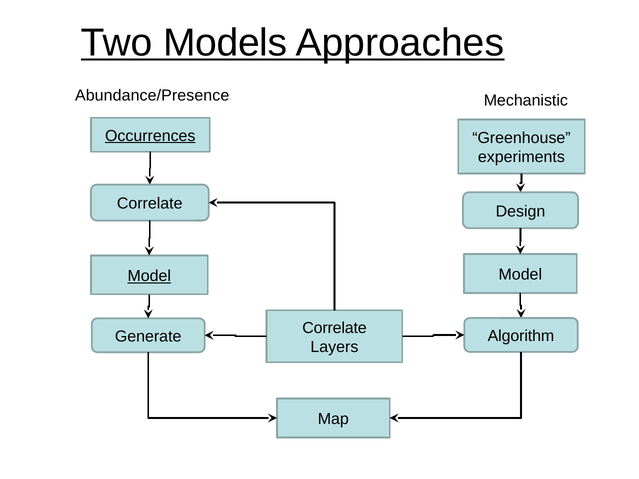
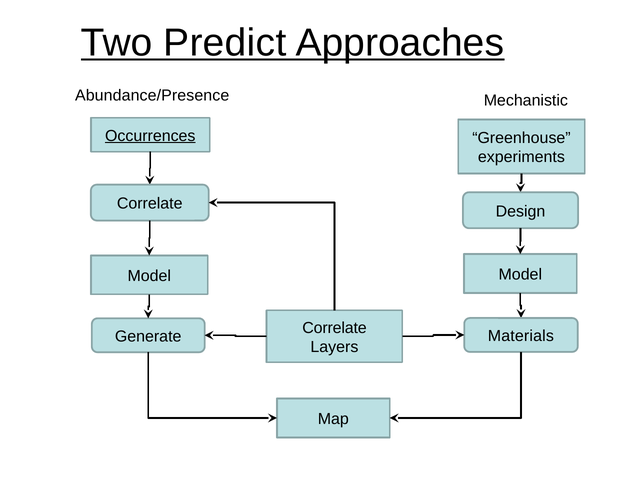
Models: Models -> Predict (225, 43)
Model underline: present -> none (149, 276)
Algorithm: Algorithm -> Materials (521, 336)
